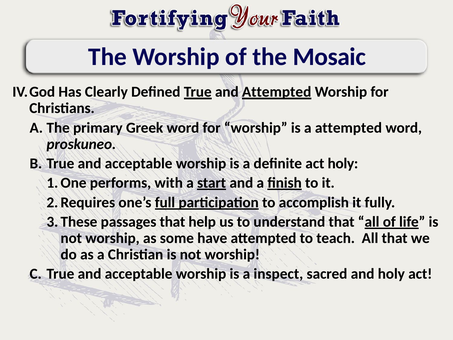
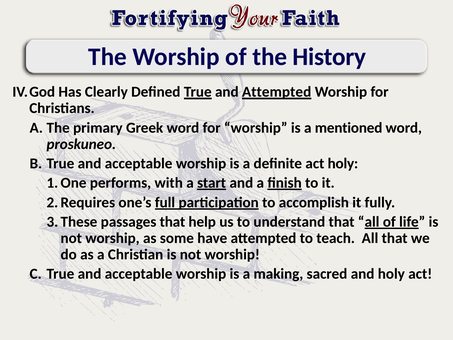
Mosaic: Mosaic -> History (329, 57)
a attempted: attempted -> mentioned (349, 128)
inspect: inspect -> making (278, 274)
